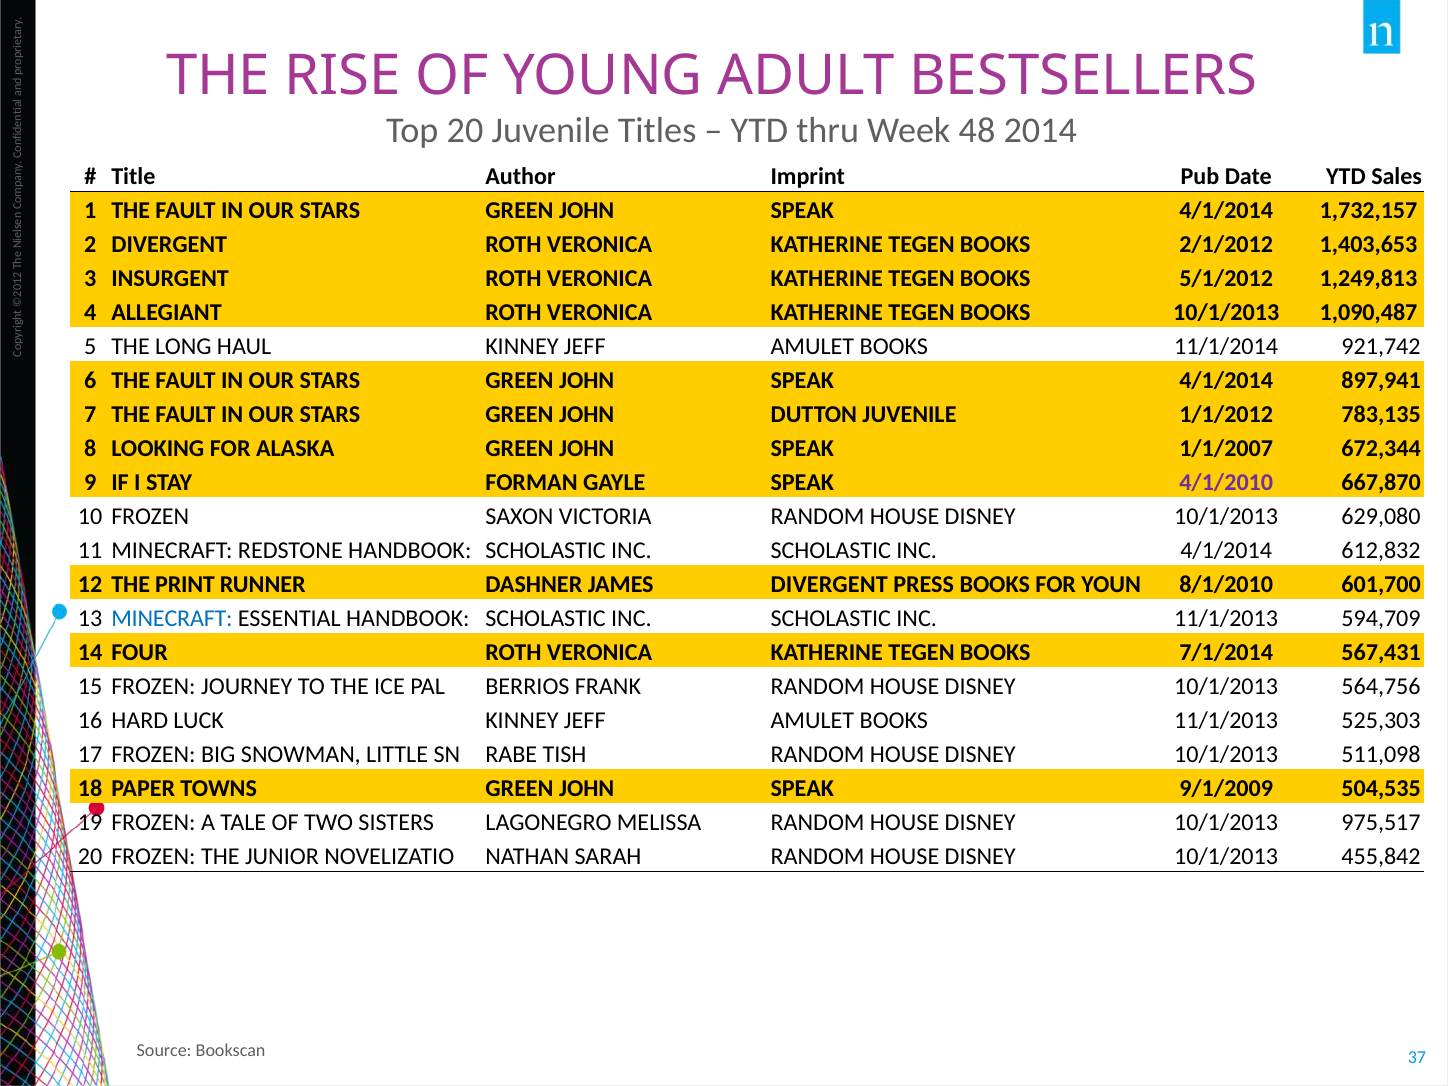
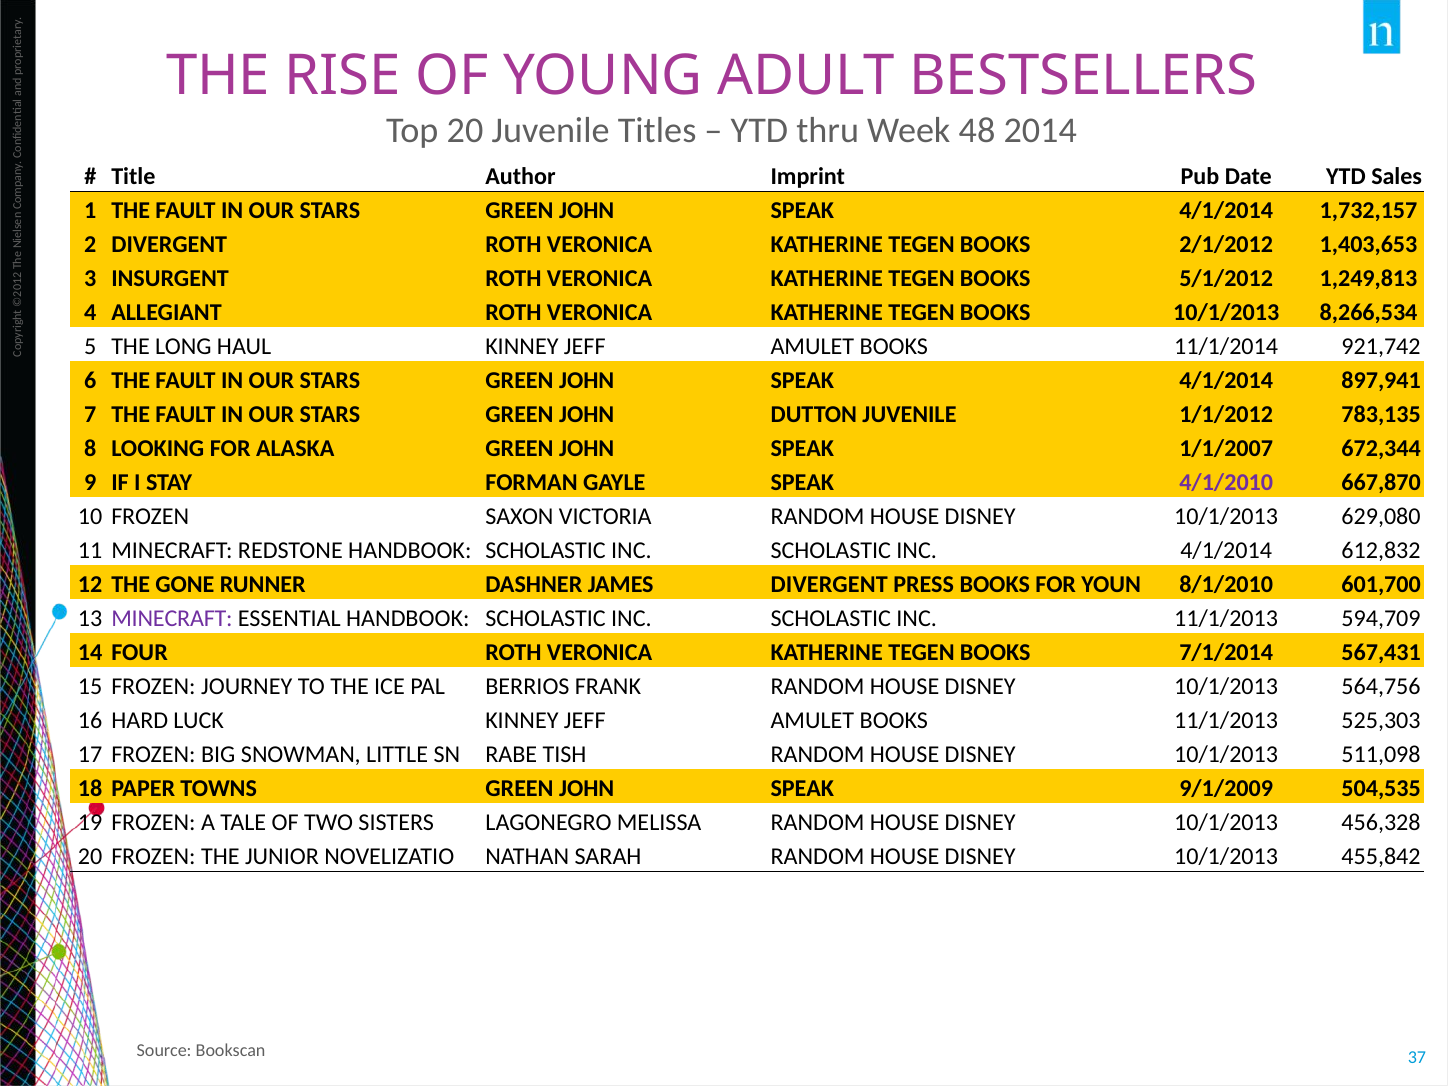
1,090,487: 1,090,487 -> 8,266,534 (1369, 313)
PRINT: PRINT -> GONE (185, 585)
MINECRAFT colour: blue -> purple (172, 619)
975,517: 975,517 -> 456,328 (1381, 823)
